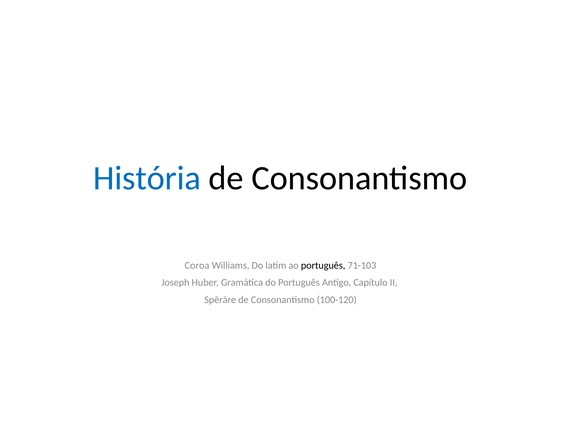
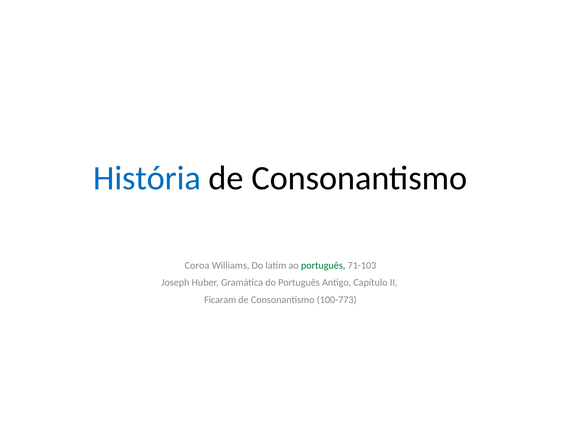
português colour: black -> green (323, 265)
Spērāre: Spērāre -> Ficaram (220, 300)
100-120: 100-120 -> 100-773 (337, 300)
